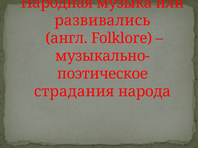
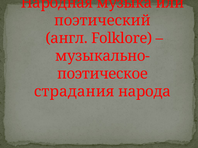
развивались: развивались -> поэтический (102, 21)
